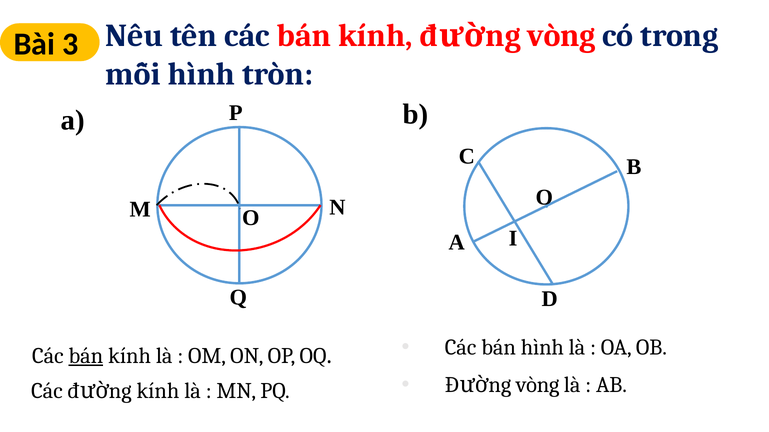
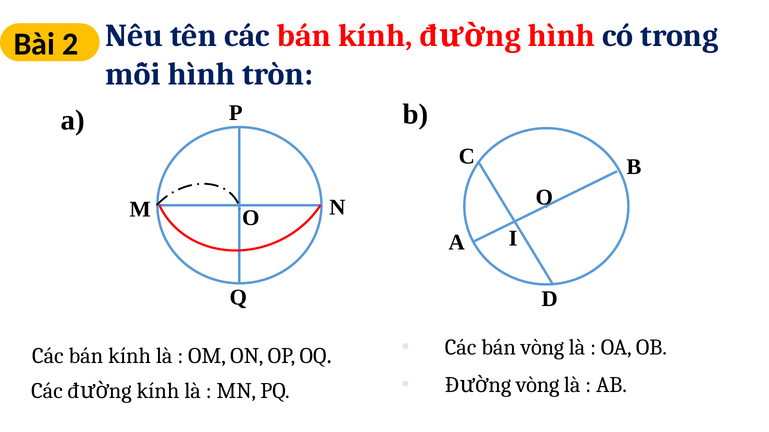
vòng: vòng -> hình (561, 36)
3: 3 -> 2 (70, 44)
bán hình: hình -> vòng (542, 348)
bán underline: present -> none (86, 356)
